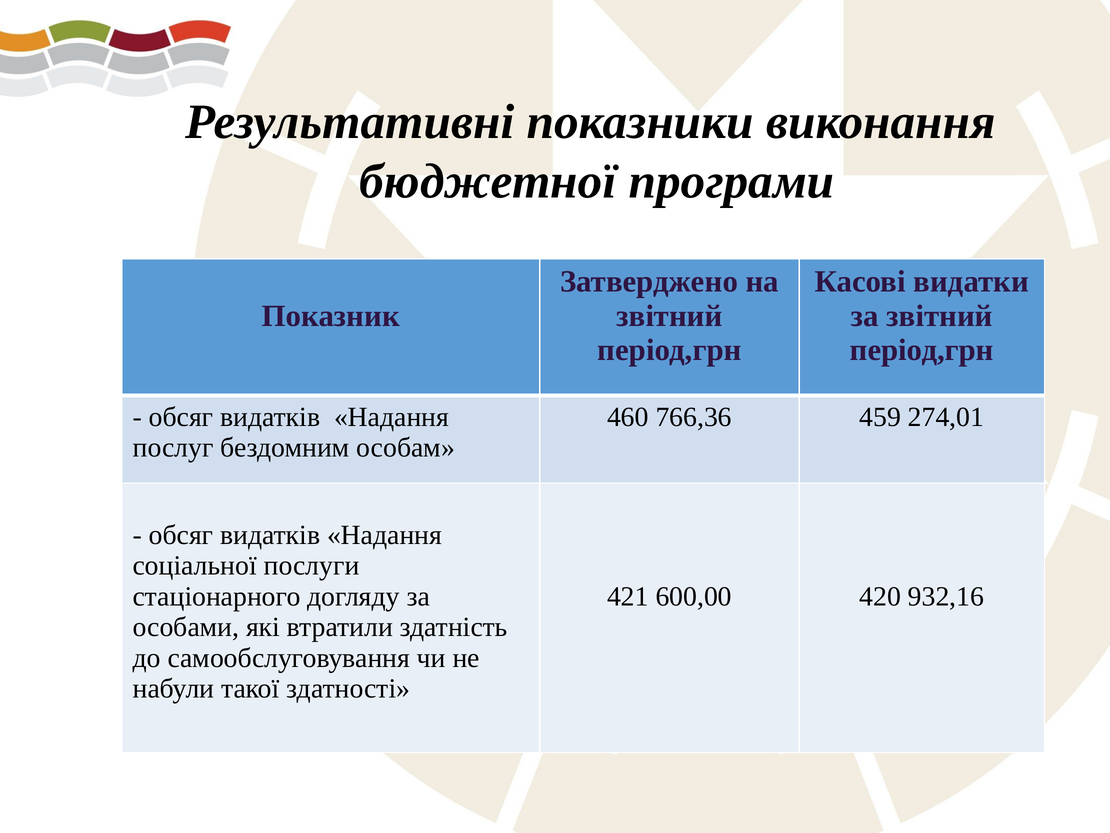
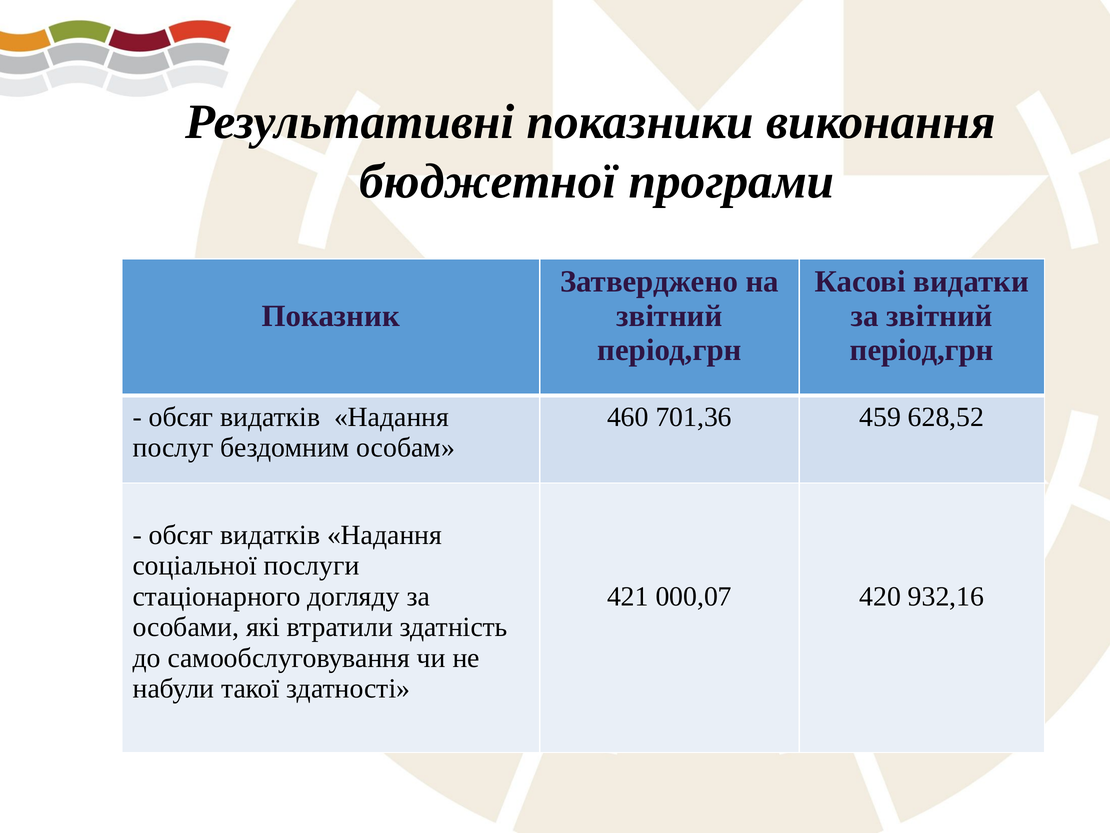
766,36: 766,36 -> 701,36 (694, 417)
274,01: 274,01 -> 628,52 (946, 417)
600,00: 600,00 -> 000,07 (694, 596)
